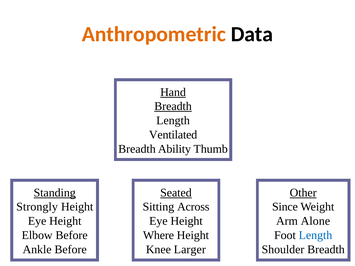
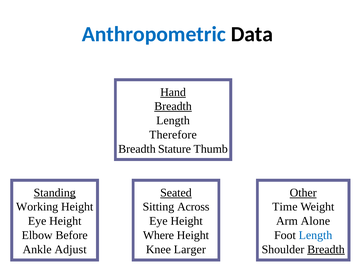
Anthropometric colour: orange -> blue (154, 34)
Ventilated: Ventilated -> Therefore (173, 135)
Ability: Ability -> Stature (174, 149)
Strongly: Strongly -> Working (37, 207)
Since: Since -> Time (285, 207)
Ankle Before: Before -> Adjust (71, 250)
Breadth underline: none -> present (326, 250)
